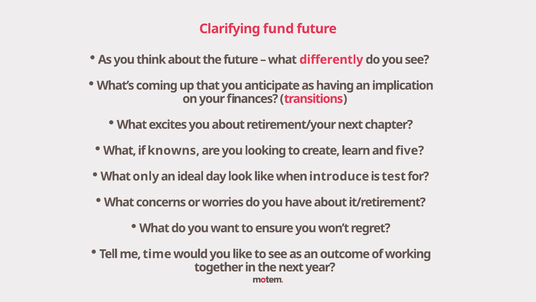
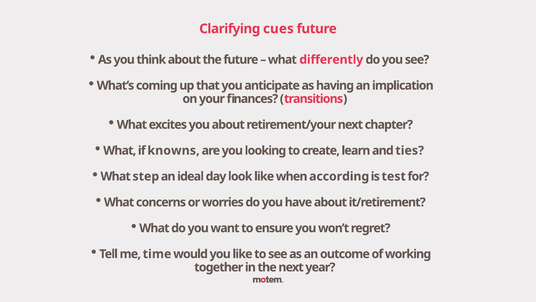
fund: fund -> cues (278, 29)
five: five -> ties (410, 150)
only: only -> step (146, 176)
introduce: introduce -> according (339, 176)
